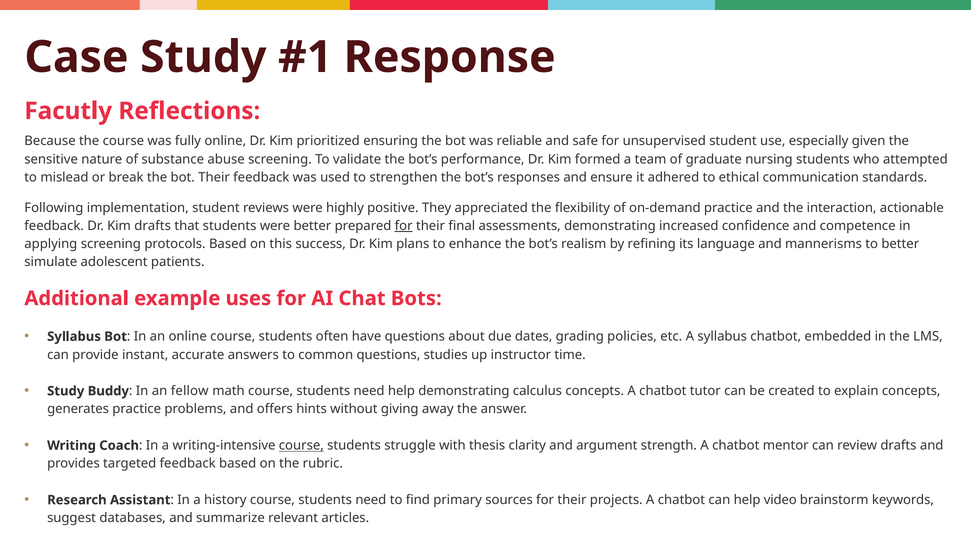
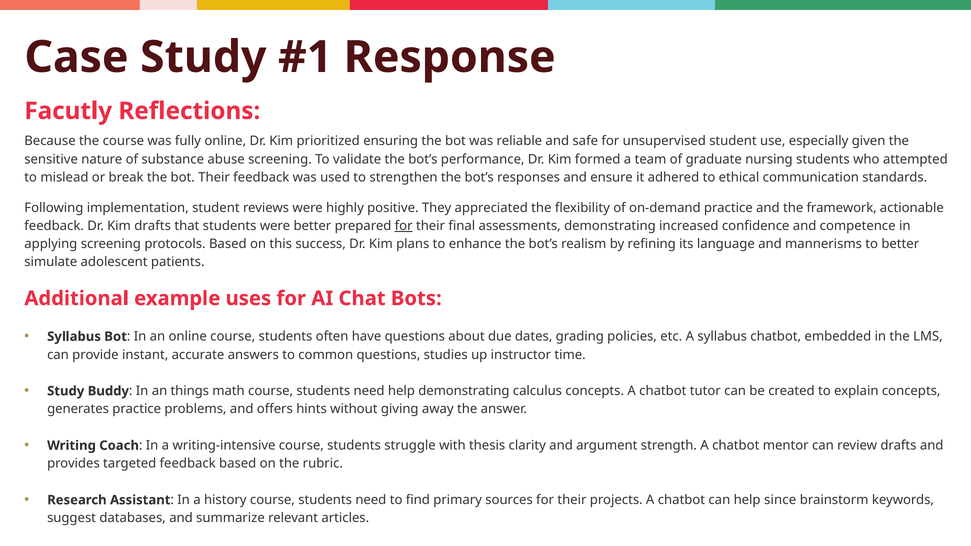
interaction: interaction -> framework (842, 208)
fellow: fellow -> things (190, 391)
course underline: present -> none (301, 446)
video: video -> since (780, 500)
